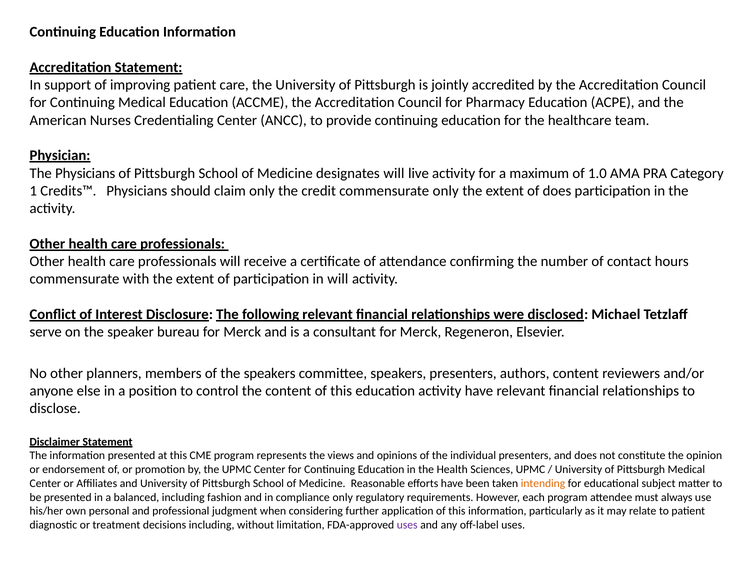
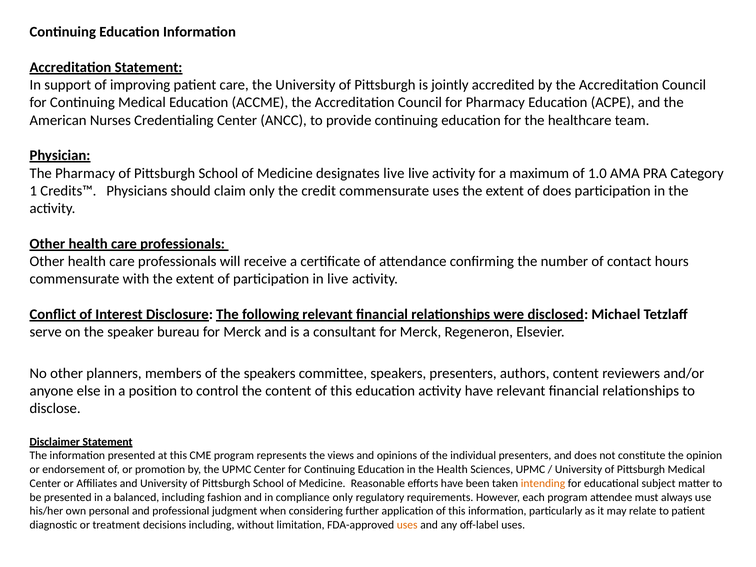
The Physicians: Physicians -> Pharmacy (85, 173)
designates will: will -> live (394, 173)
commensurate only: only -> uses (446, 191)
in will: will -> live (338, 279)
uses colour: purple -> orange (407, 525)
